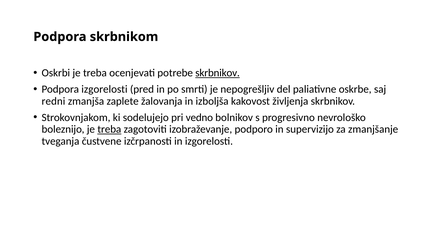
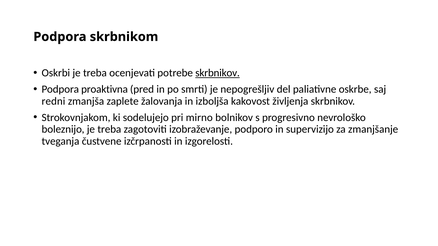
Podpora izgorelosti: izgorelosti -> proaktivna (105, 89)
vedno: vedno -> mirno (199, 118)
treba underline: present -> none (109, 129)
